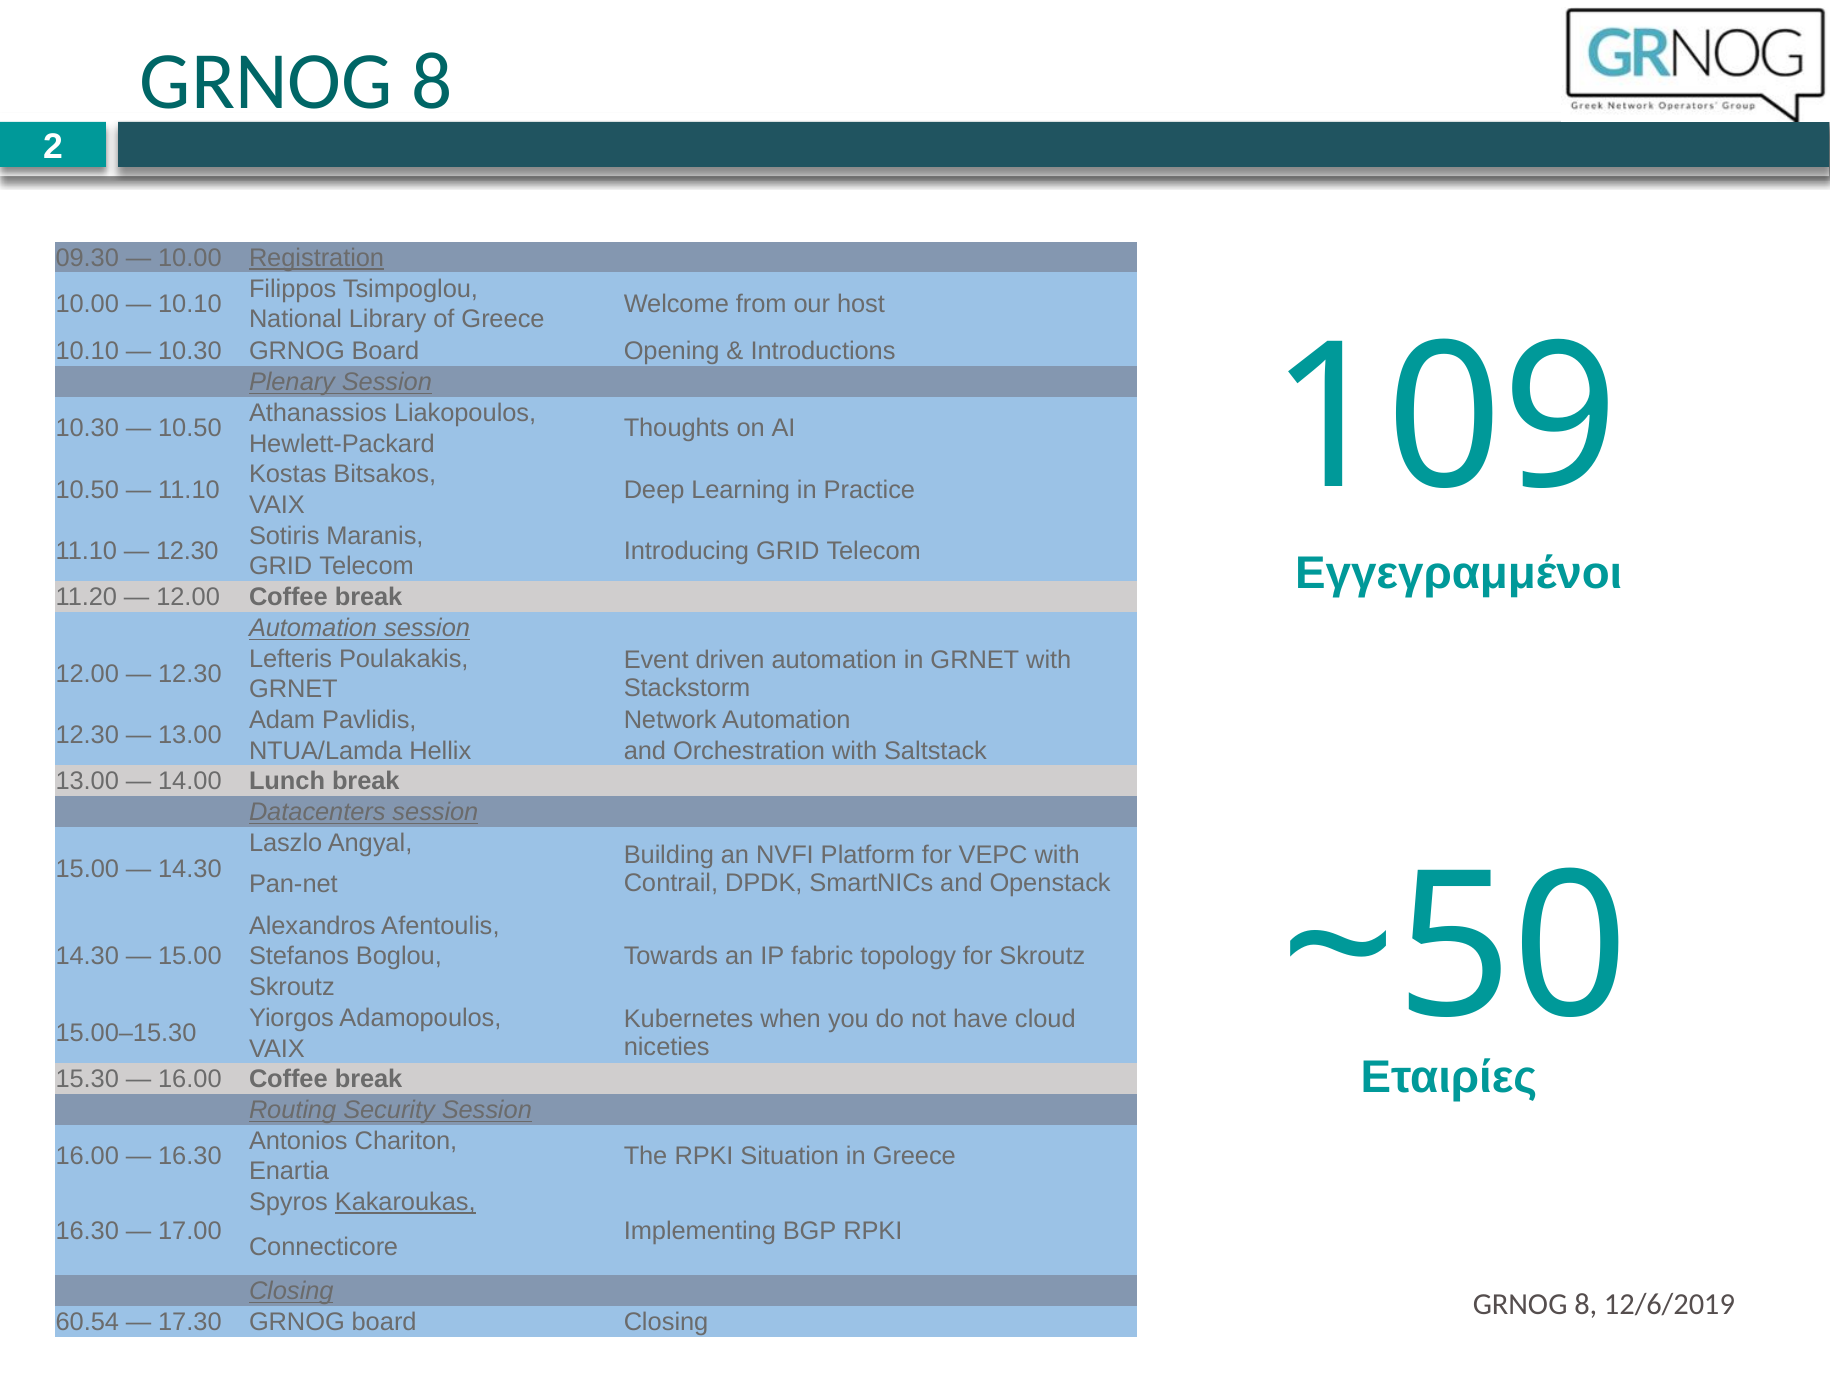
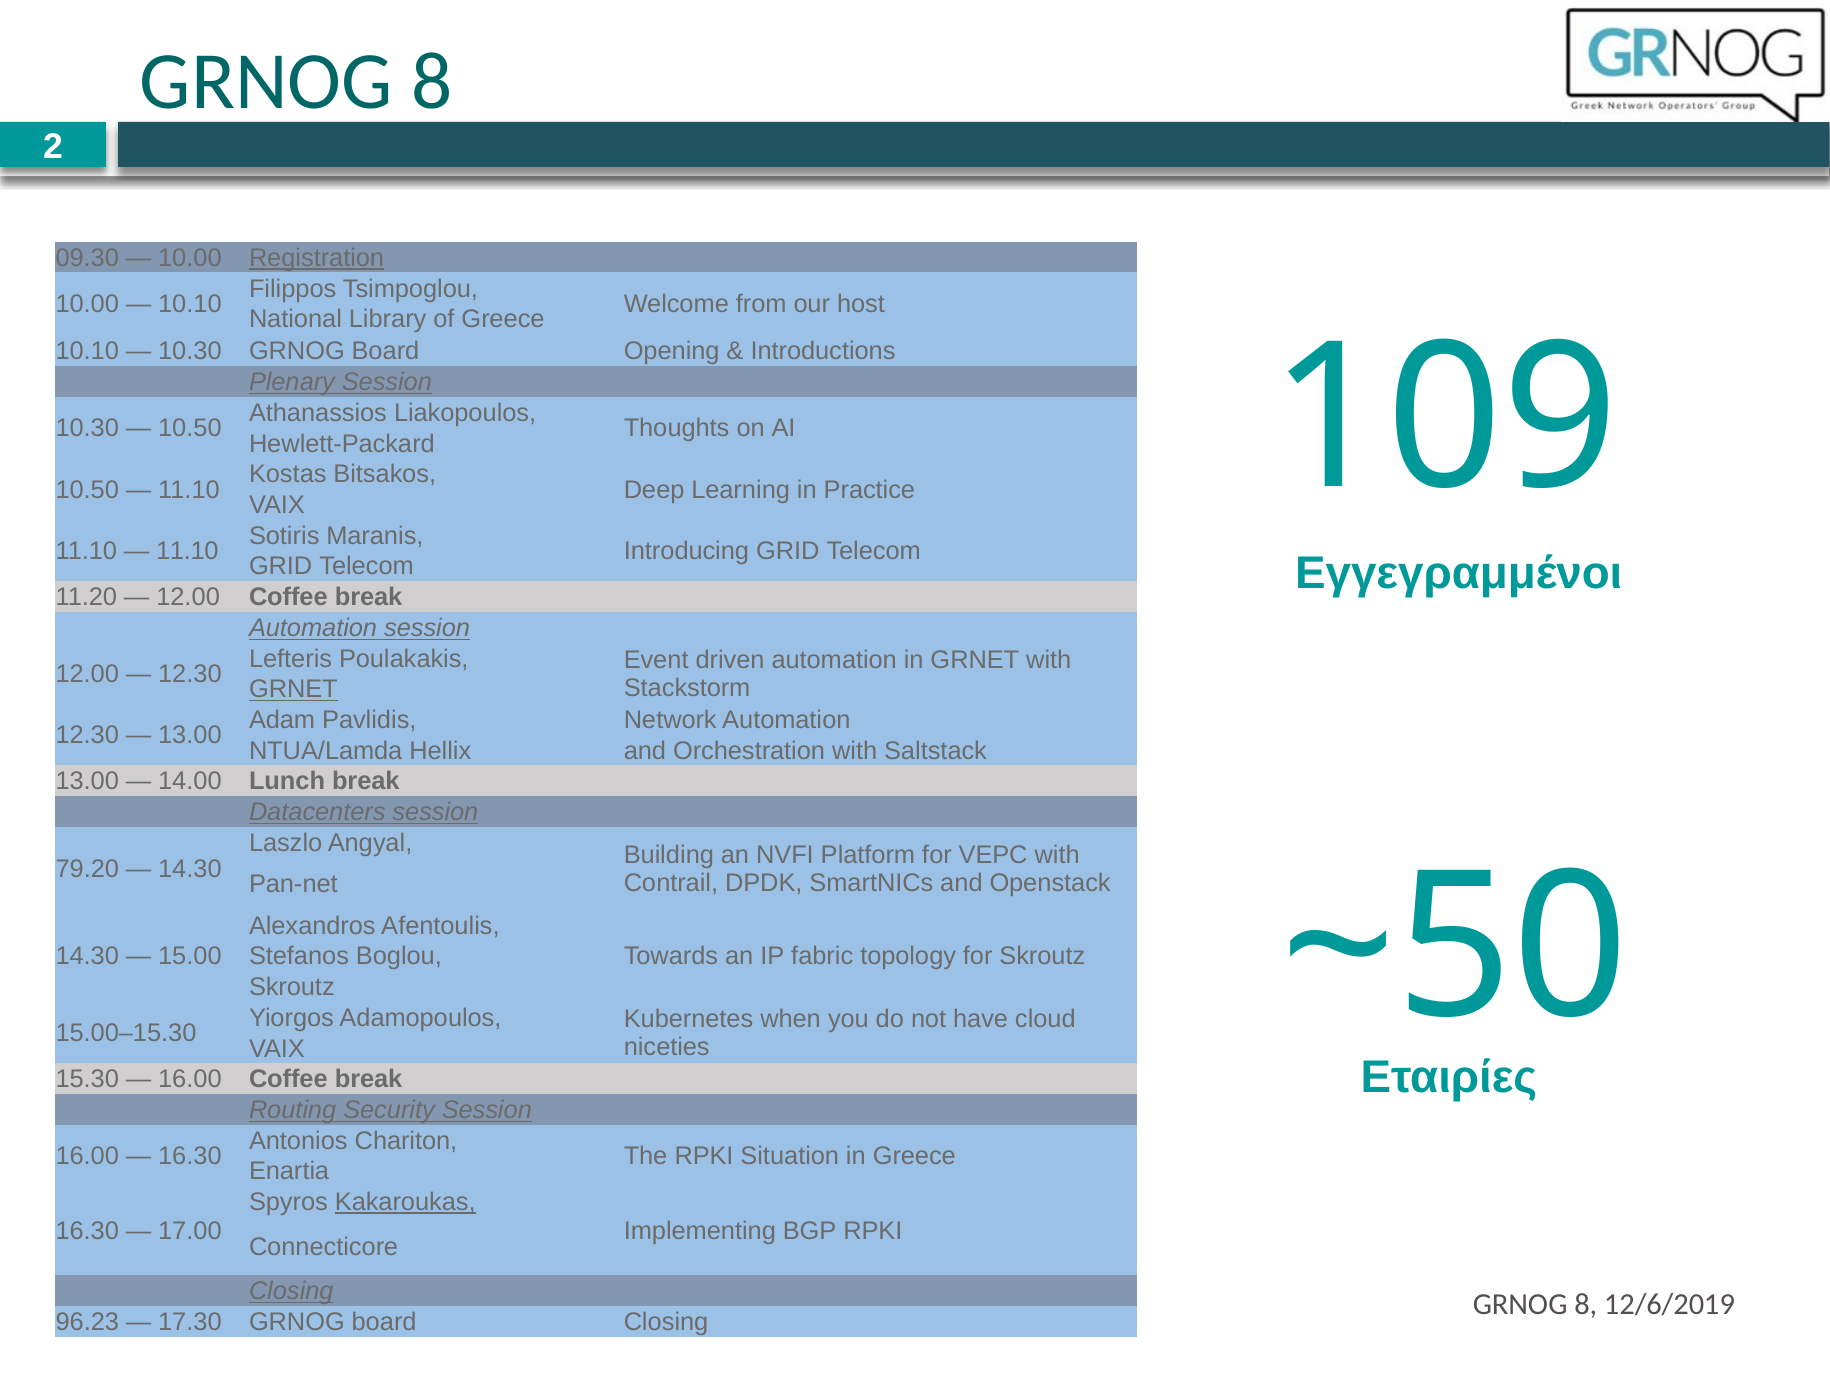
12.30: 12.30 -> 11.10 (187, 551)
GRNET underline: none -> present (293, 689)
15.00: 15.00 -> 79.20 (87, 869)
60.54: 60.54 -> 96.23 (87, 1322)
